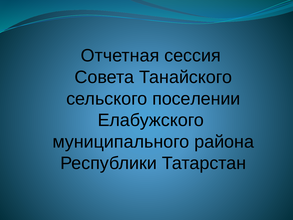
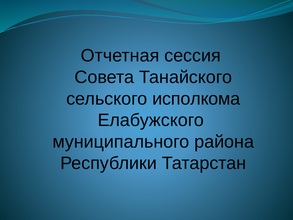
поселении: поселении -> исполкома (196, 99)
